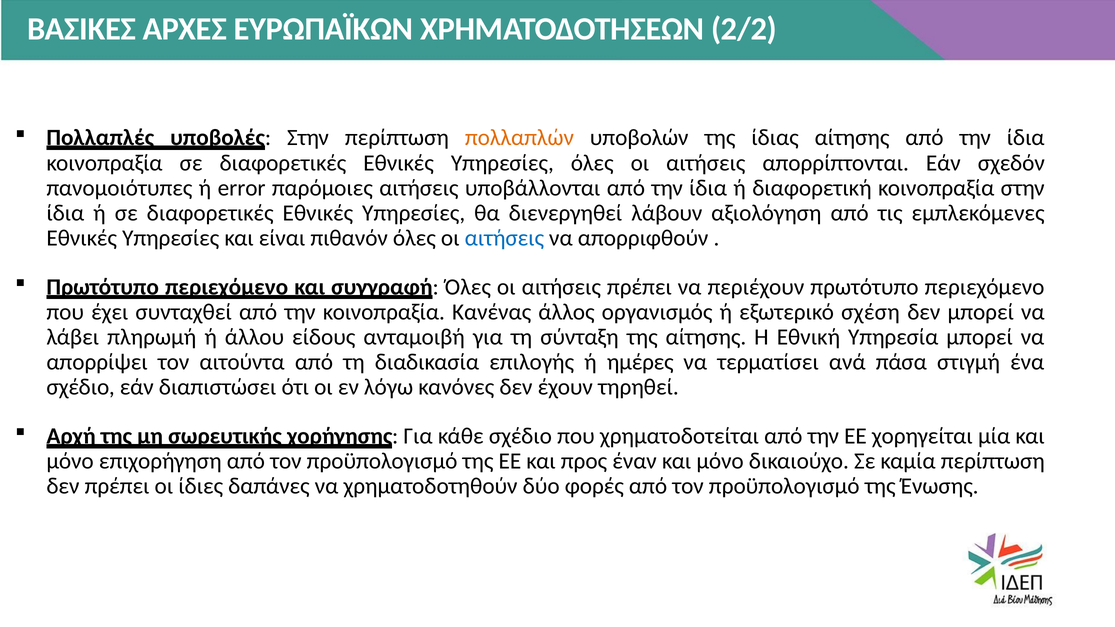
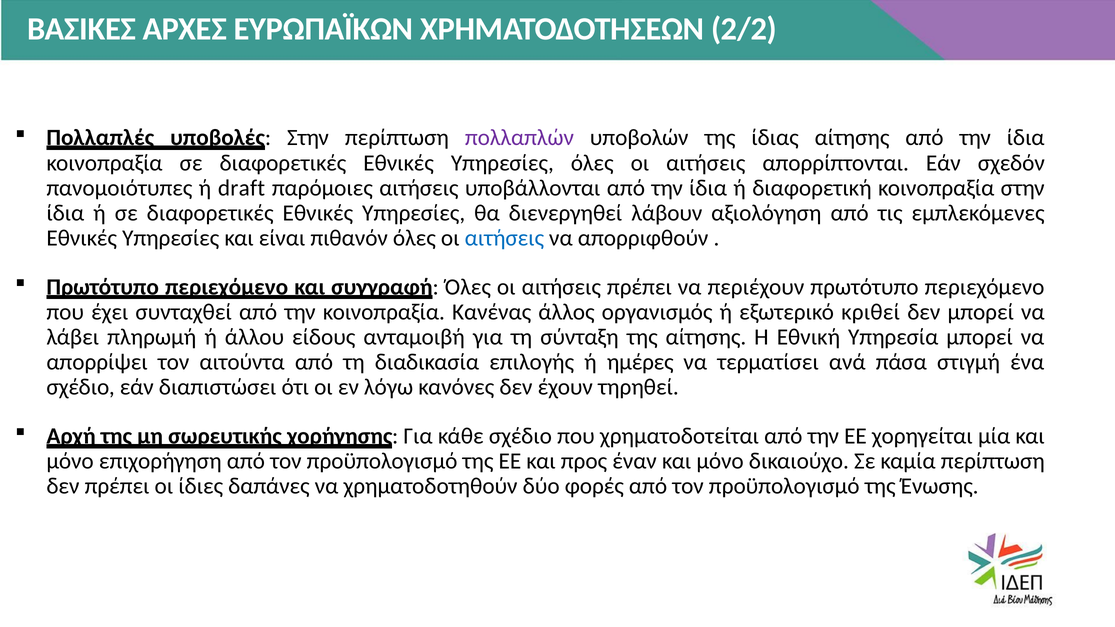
πολλαπλών colour: orange -> purple (519, 138)
error: error -> draft (242, 188)
σχέση: σχέση -> κριθεί (871, 312)
